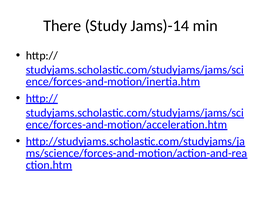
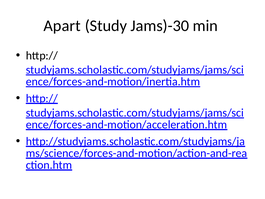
There: There -> Apart (62, 26)
Jams)-14: Jams)-14 -> Jams)-30 (160, 26)
